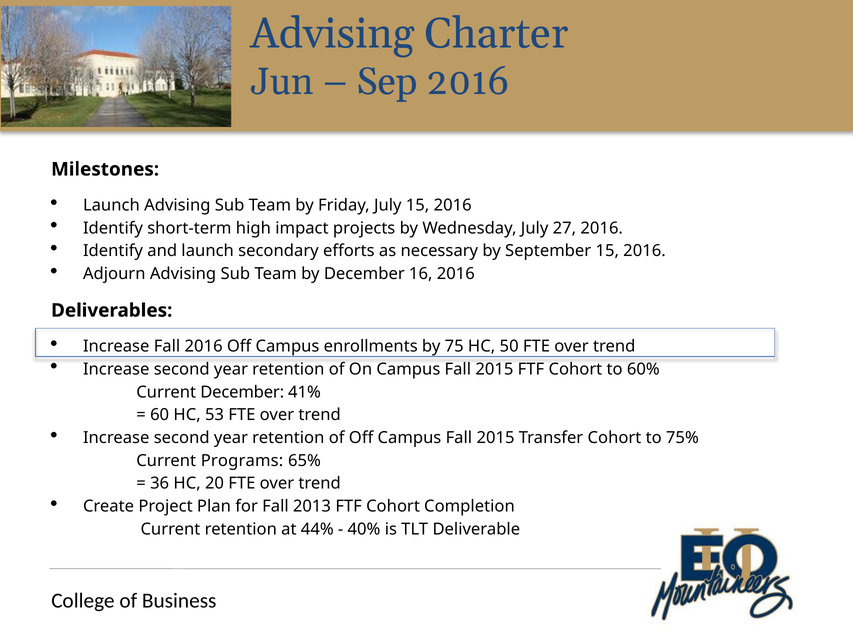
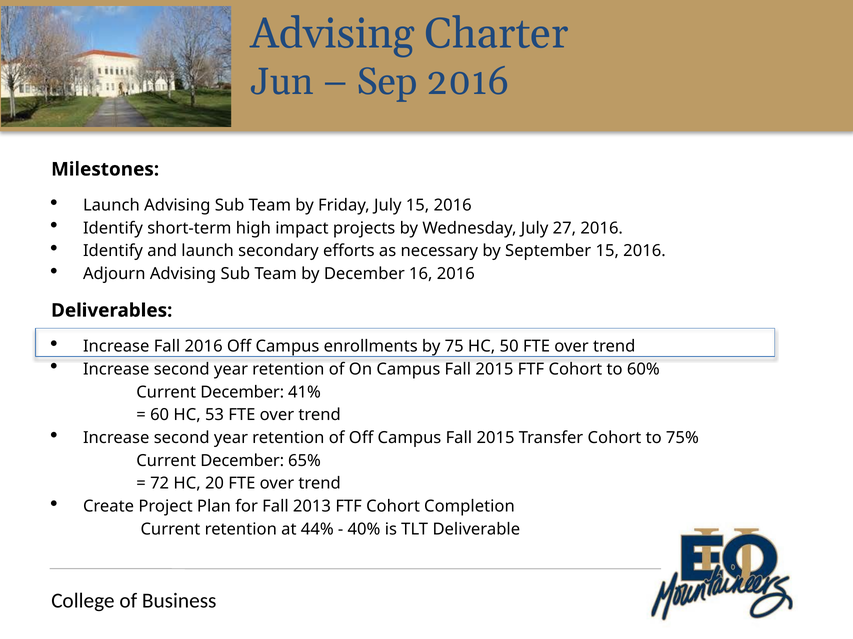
Programs: Programs -> December (242, 461)
36: 36 -> 72 (160, 484)
